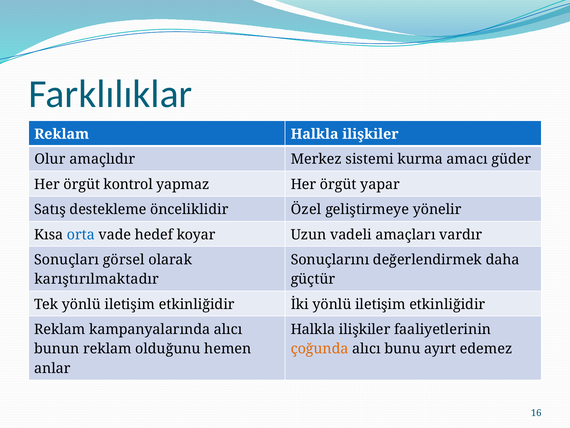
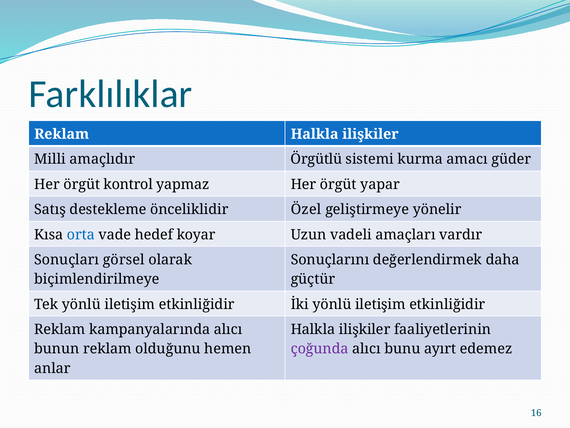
Olur: Olur -> Milli (50, 159)
Merkez: Merkez -> Örgütlü (316, 159)
karıştırılmaktadır: karıştırılmaktadır -> biçimlendirilmeye (97, 279)
çoğunda colour: orange -> purple (320, 349)
